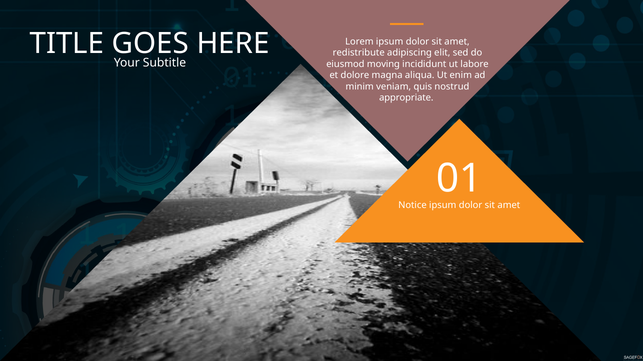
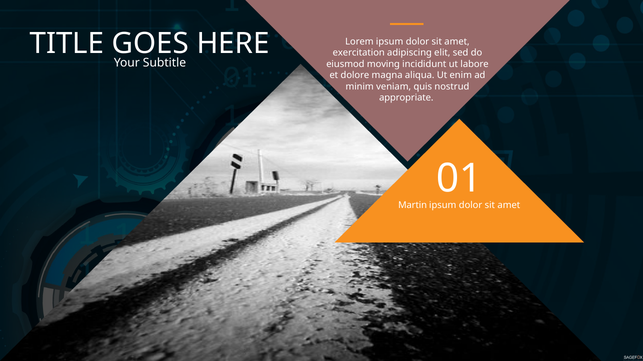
redistribute: redistribute -> exercitation (359, 53)
Notice: Notice -> Martin (413, 206)
